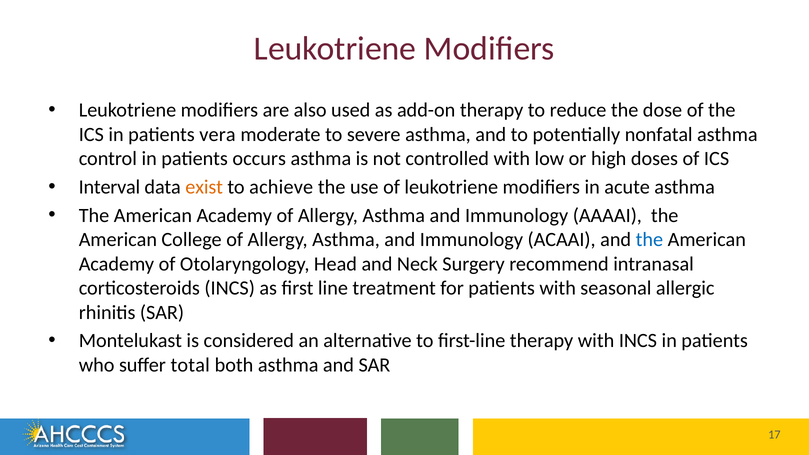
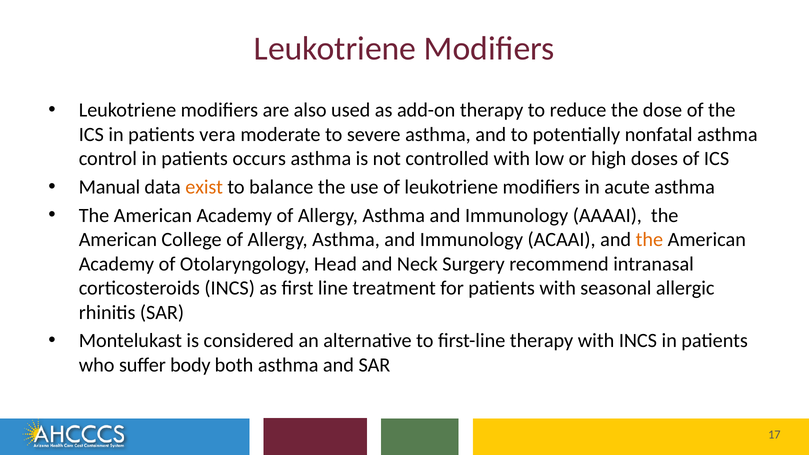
Interval: Interval -> Manual (109, 187)
achieve: achieve -> balance (281, 187)
the colour: blue -> orange (649, 240)
total: total -> body (190, 365)
